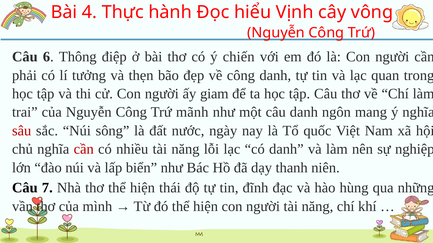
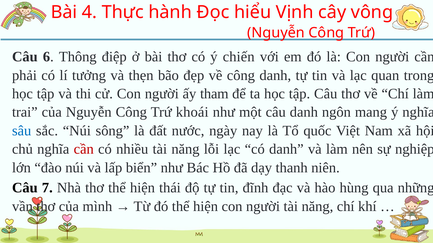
giam: giam -> tham (214, 94)
mãnh: mãnh -> khoái (192, 112)
sâu colour: red -> blue (22, 131)
